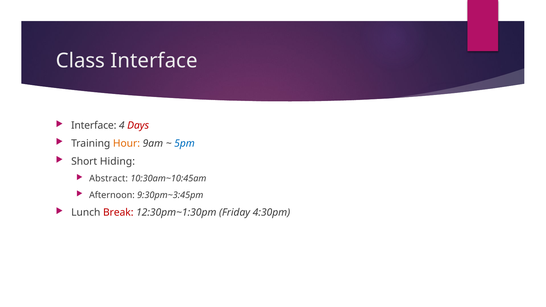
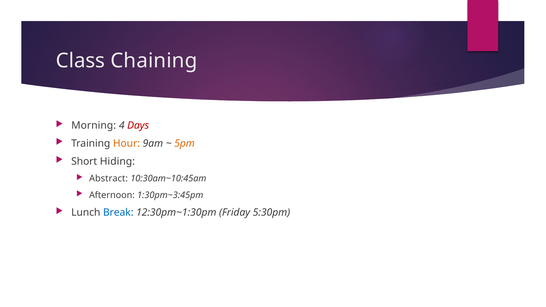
Class Interface: Interface -> Chaining (154, 61)
Interface: Interface -> Morning (94, 126)
5pm colour: blue -> orange (184, 143)
9:30pm~3:45pm: 9:30pm~3:45pm -> 1:30pm~3:45pm (170, 195)
Break colour: red -> blue (118, 213)
4:30pm: 4:30pm -> 5:30pm (271, 213)
